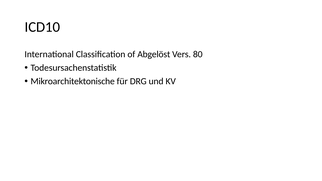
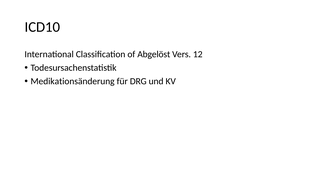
80: 80 -> 12 (198, 54)
Mikroarchitektonische: Mikroarchitektonische -> Medikationsänderung (73, 81)
